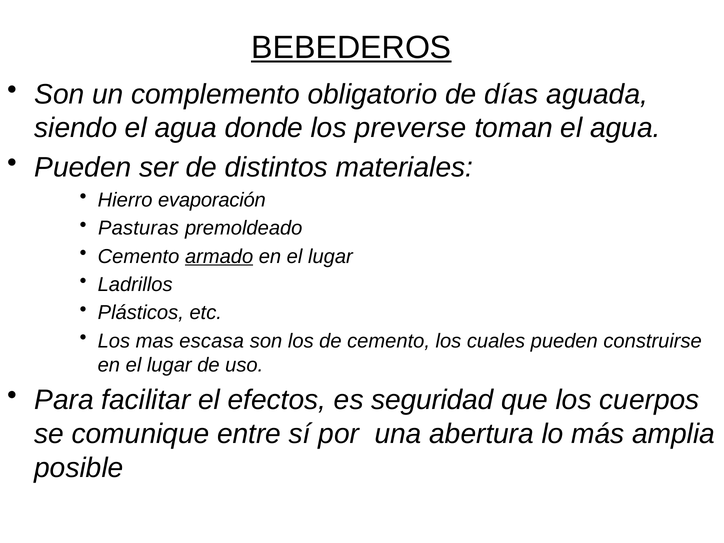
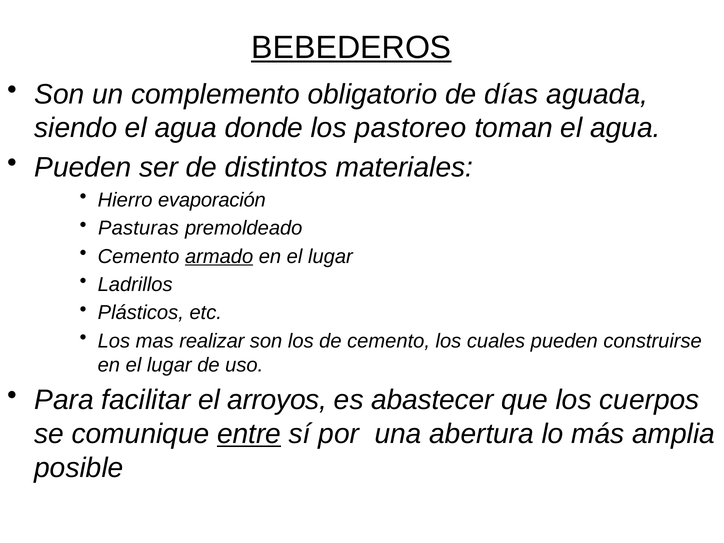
preverse: preverse -> pastoreo (411, 128)
escasa: escasa -> realizar (212, 341)
efectos: efectos -> arroyos (277, 400)
seguridad: seguridad -> abastecer (432, 400)
entre underline: none -> present (249, 434)
